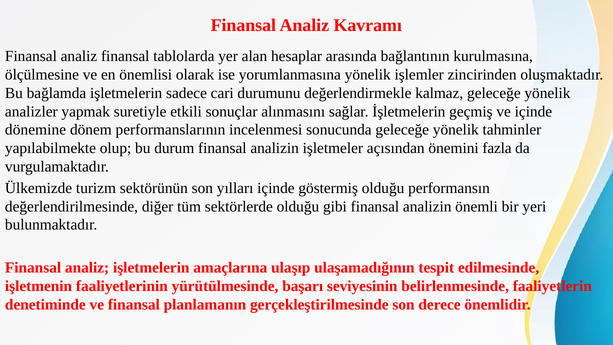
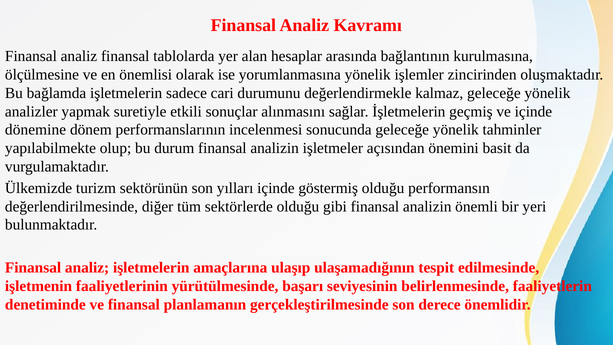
fazla: fazla -> basit (497, 148)
